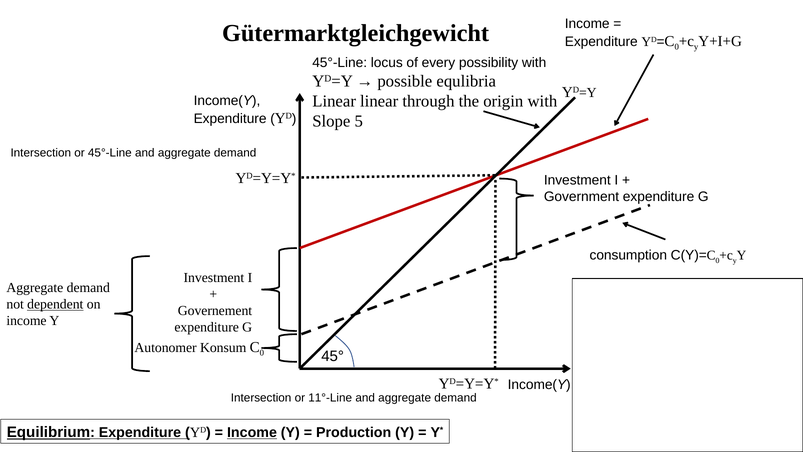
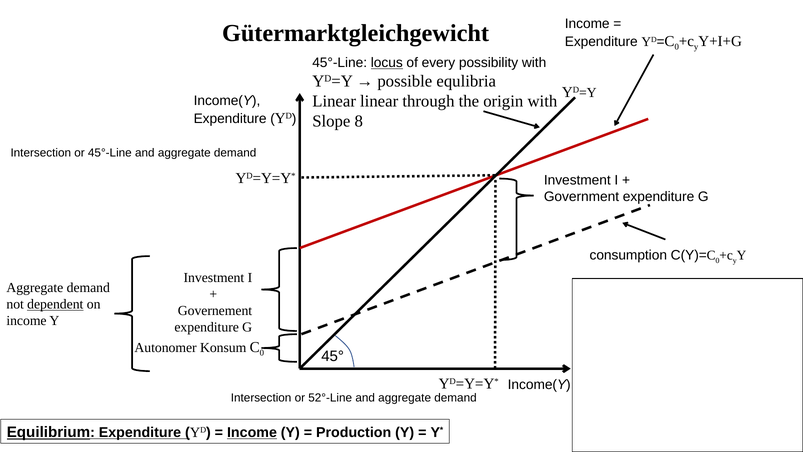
locus underline: none -> present (387, 63)
5: 5 -> 8 (359, 121)
11°-Line: 11°-Line -> 52°-Line (330, 398)
